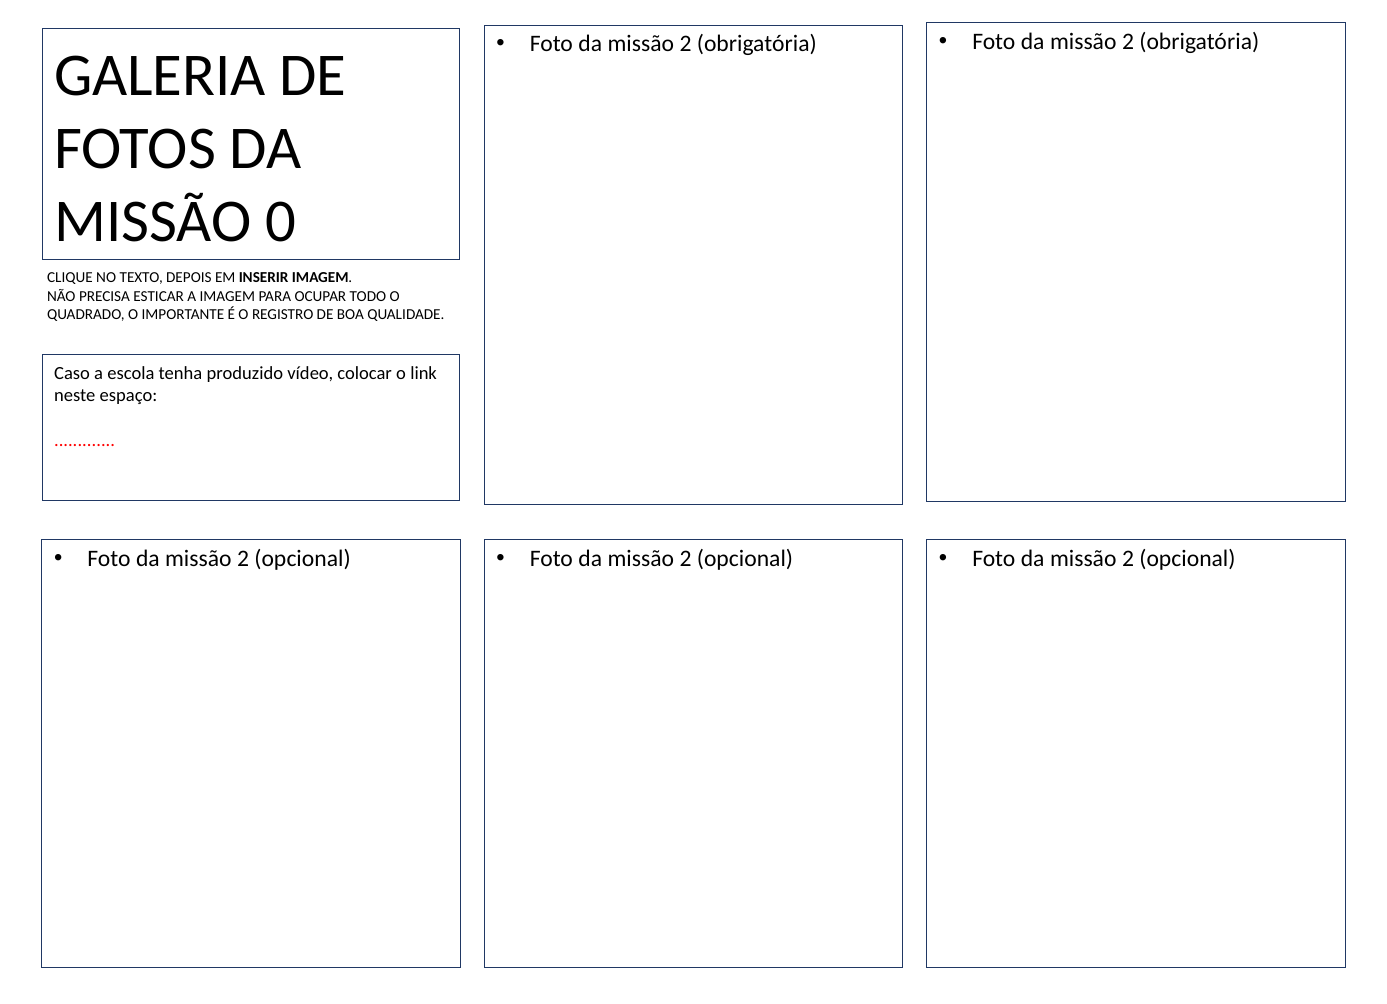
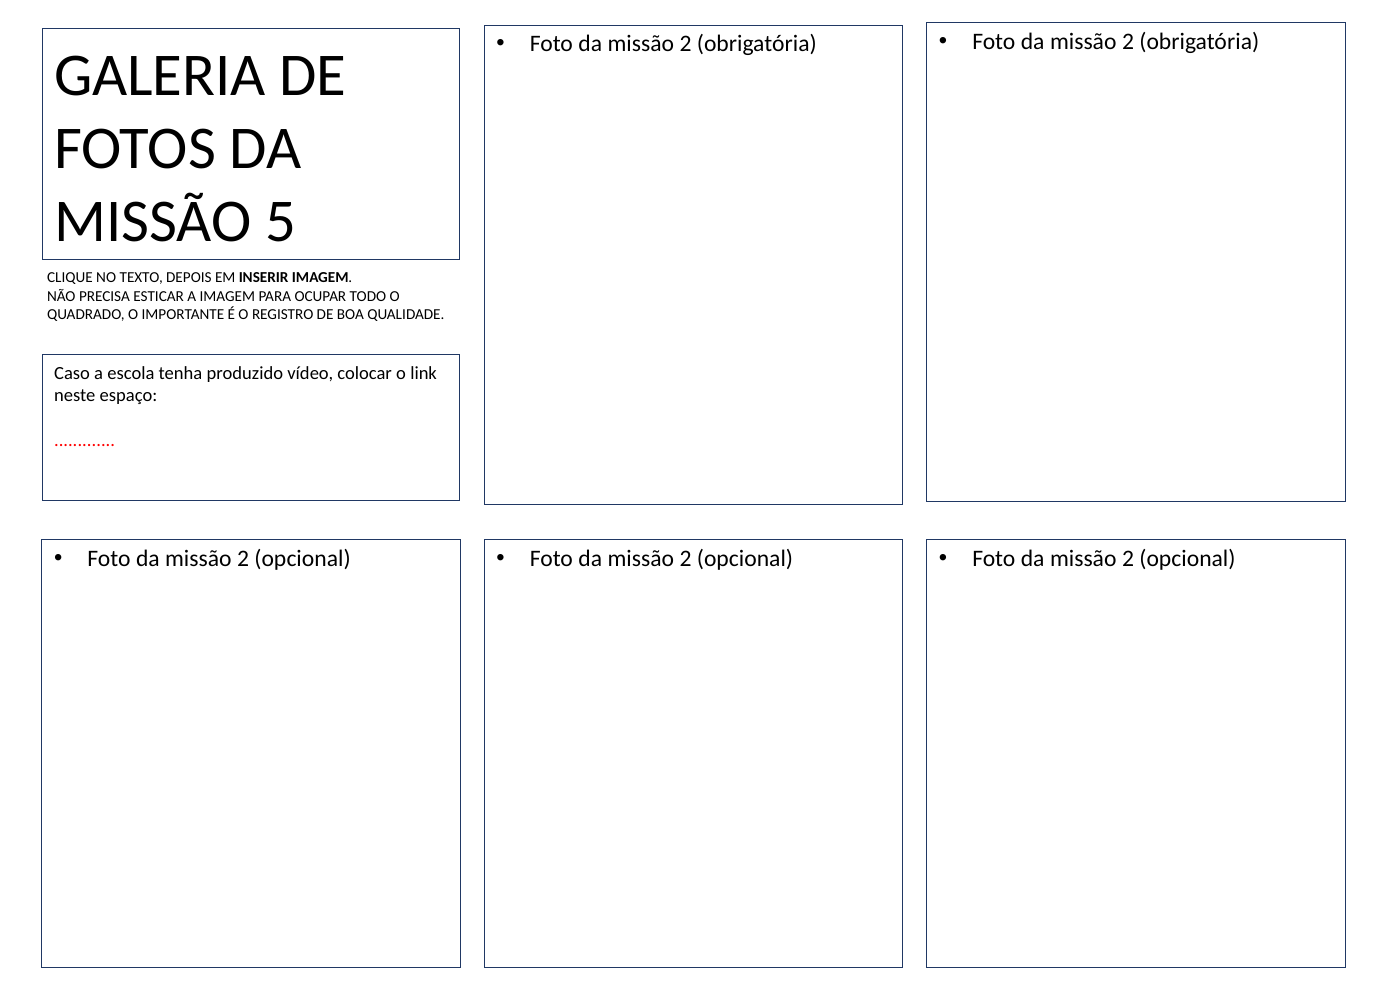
0: 0 -> 5 (280, 221)
